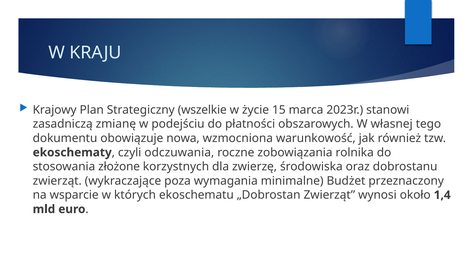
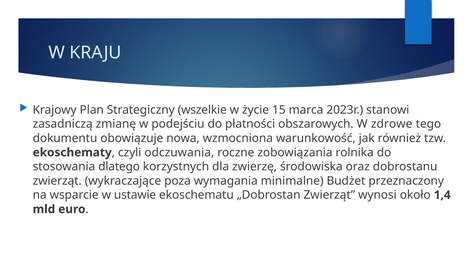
własnej: własnej -> zdrowe (392, 124)
złożone: złożone -> dlatego (119, 167)
których: których -> ustawie (135, 195)
